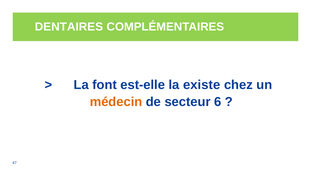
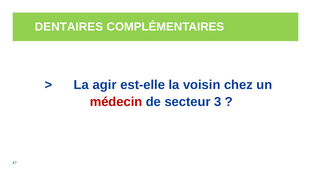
font: font -> agir (105, 85)
existe: existe -> voisin (202, 85)
médecin colour: orange -> red (116, 102)
6: 6 -> 3 (218, 102)
